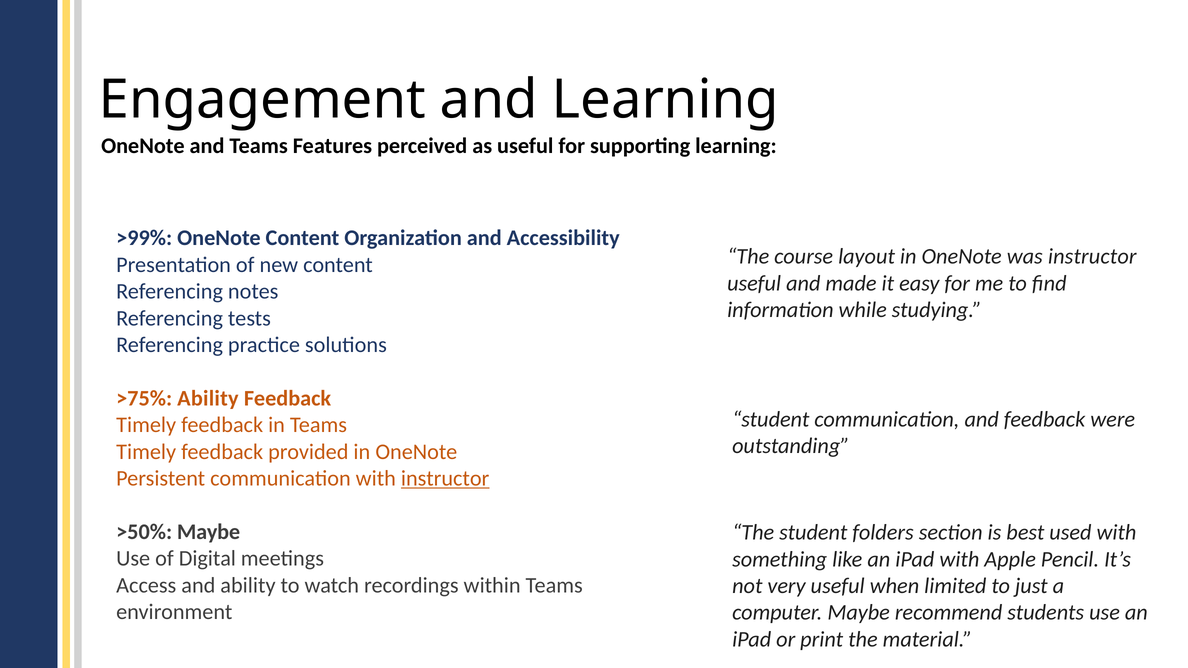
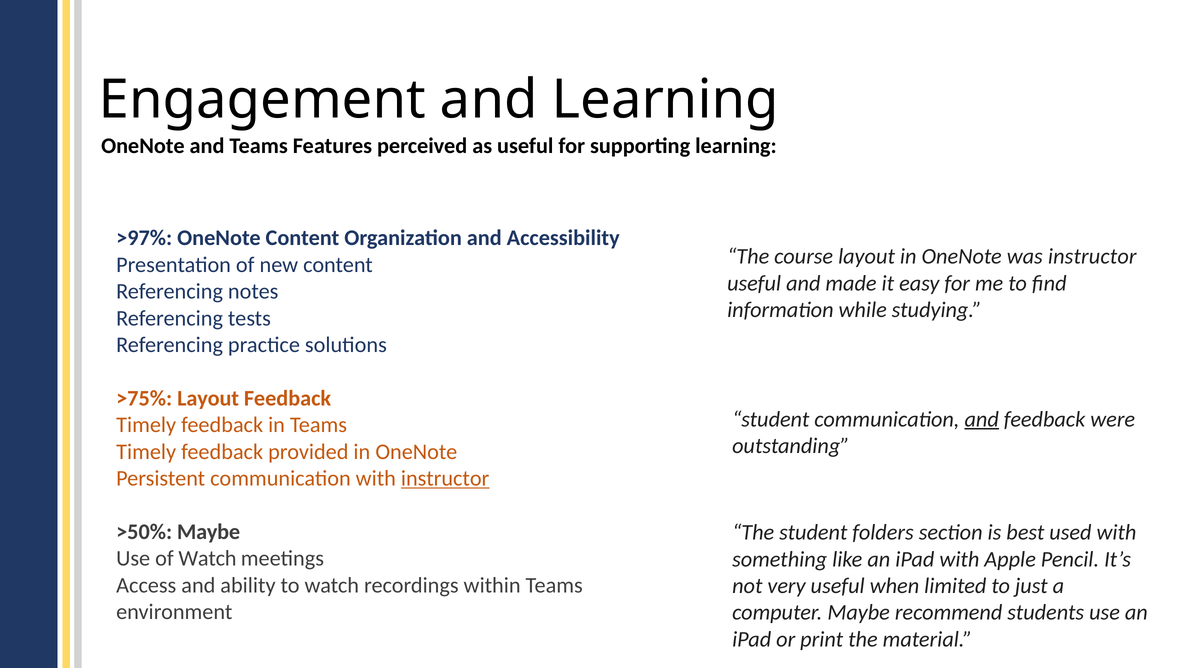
>99%: >99% -> >97% (144, 238)
>75% Ability: Ability -> Layout (208, 398)
and underline: none -> present (982, 419)
of Digital: Digital -> Watch (207, 559)
